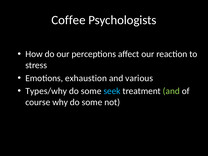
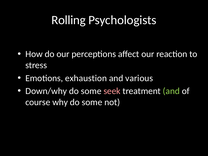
Coffee: Coffee -> Rolling (69, 20)
Types/why: Types/why -> Down/why (46, 91)
seek colour: light blue -> pink (112, 91)
